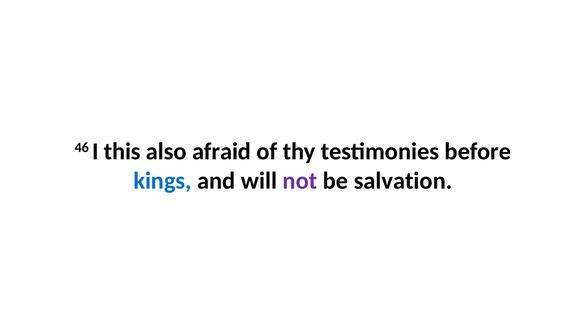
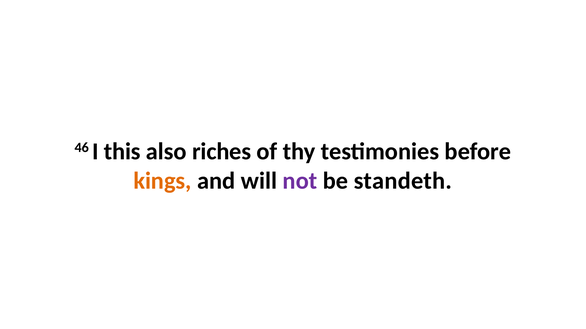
afraid: afraid -> riches (222, 152)
kings colour: blue -> orange (162, 181)
salvation: salvation -> standeth (403, 181)
